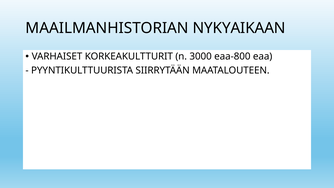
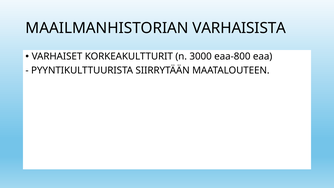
NYKYAIKAAN: NYKYAIKAAN -> VARHAISISTA (239, 28)
